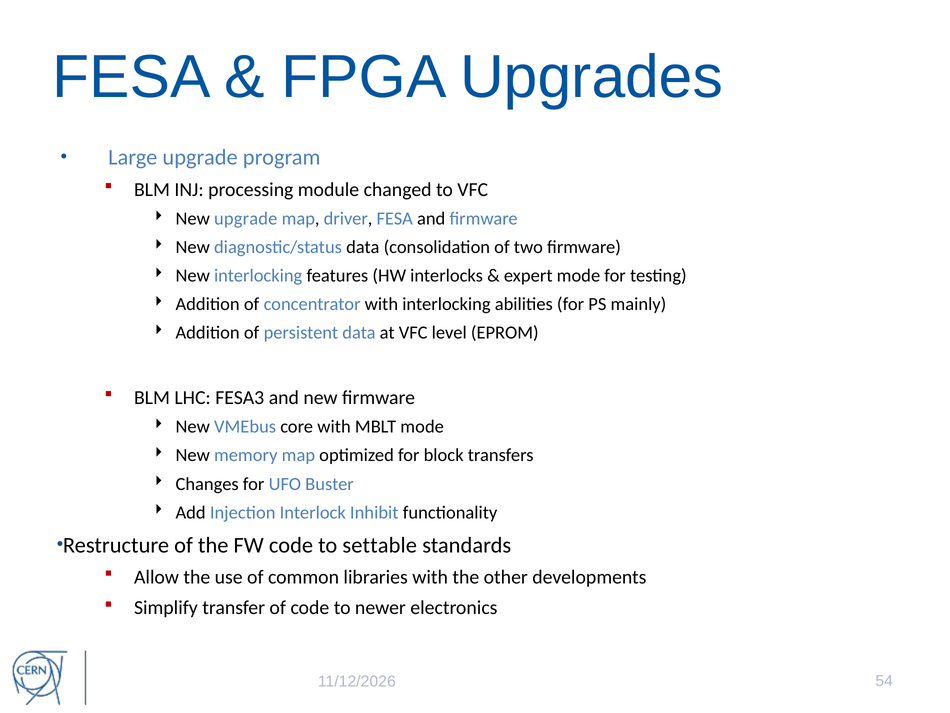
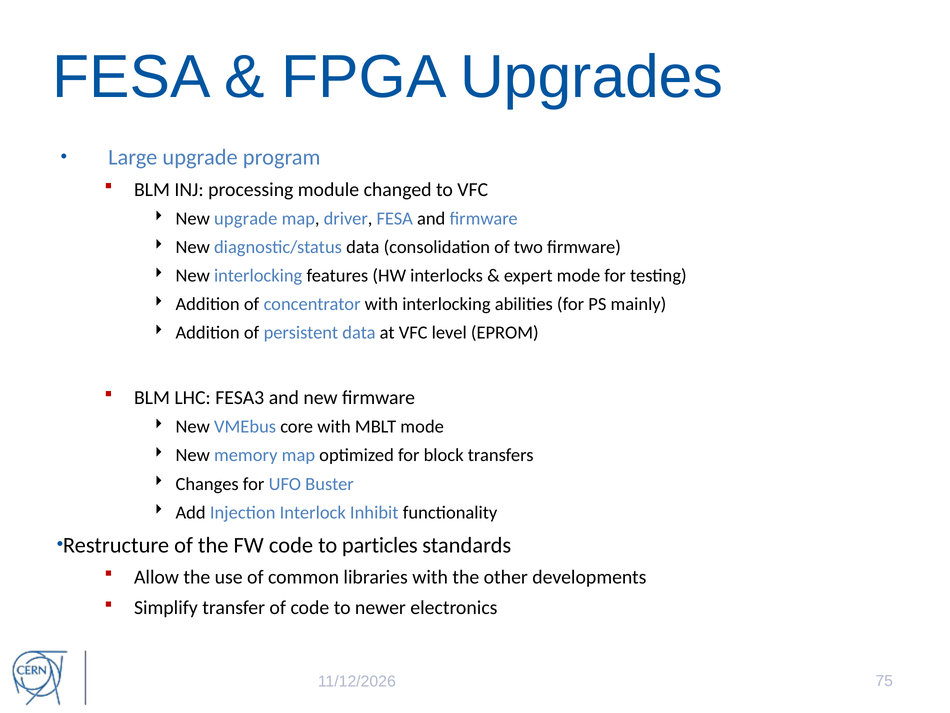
settable: settable -> particles (380, 545)
54: 54 -> 75 (884, 680)
